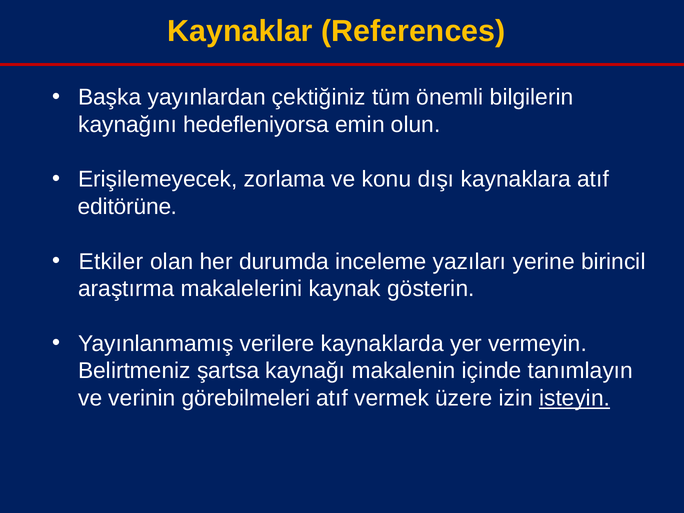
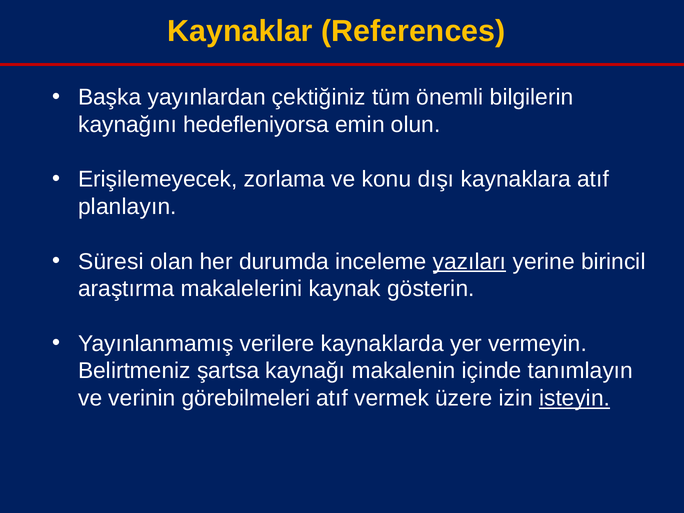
editörüne: editörüne -> planlayın (127, 207)
Etkiler: Etkiler -> Süresi (111, 262)
yazıları underline: none -> present (470, 262)
